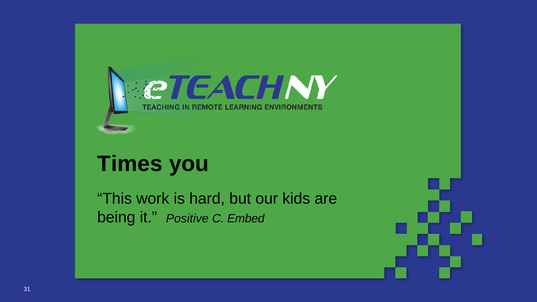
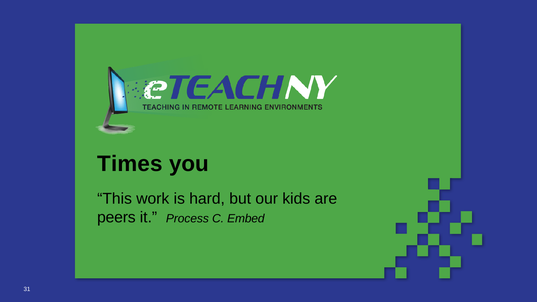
being: being -> peers (116, 217)
Positive: Positive -> Process (187, 219)
